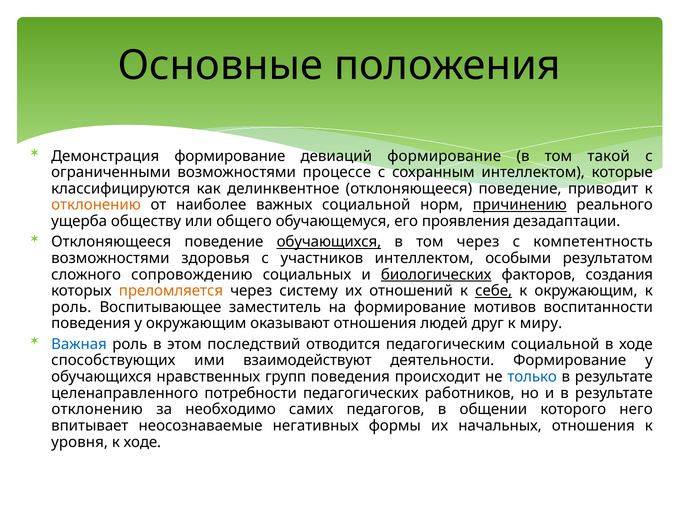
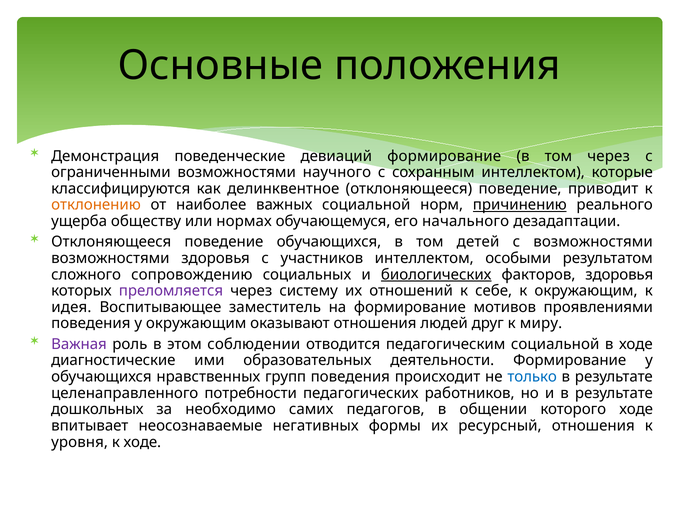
Демонстрация формирование: формирование -> поведенческие (230, 156)
том такой: такой -> через (609, 156)
процессе: процессе -> научного (337, 172)
общего: общего -> нормах (244, 221)
проявления: проявления -> начального (466, 221)
обучающихся underline: present -> none (329, 242)
том через: через -> детей (478, 242)
с компетентность: компетентность -> возможностями (593, 242)
факторов создания: создания -> здоровья (619, 274)
преломляется colour: orange -> purple (171, 290)
себе underline: present -> none (494, 290)
роль: роль -> идея (71, 307)
воспитанности: воспитанности -> проявлениями (598, 307)
Важная colour: blue -> purple (79, 344)
последствий: последствий -> соблюдении (254, 344)
способствующих: способствующих -> диагностические (113, 360)
взаимодействуют: взаимодействуют -> образовательных (307, 360)
отклонению: отклонению -> дошкольных (97, 409)
которого него: него -> ходе (636, 409)
начальных: начальных -> ресурсный (500, 425)
